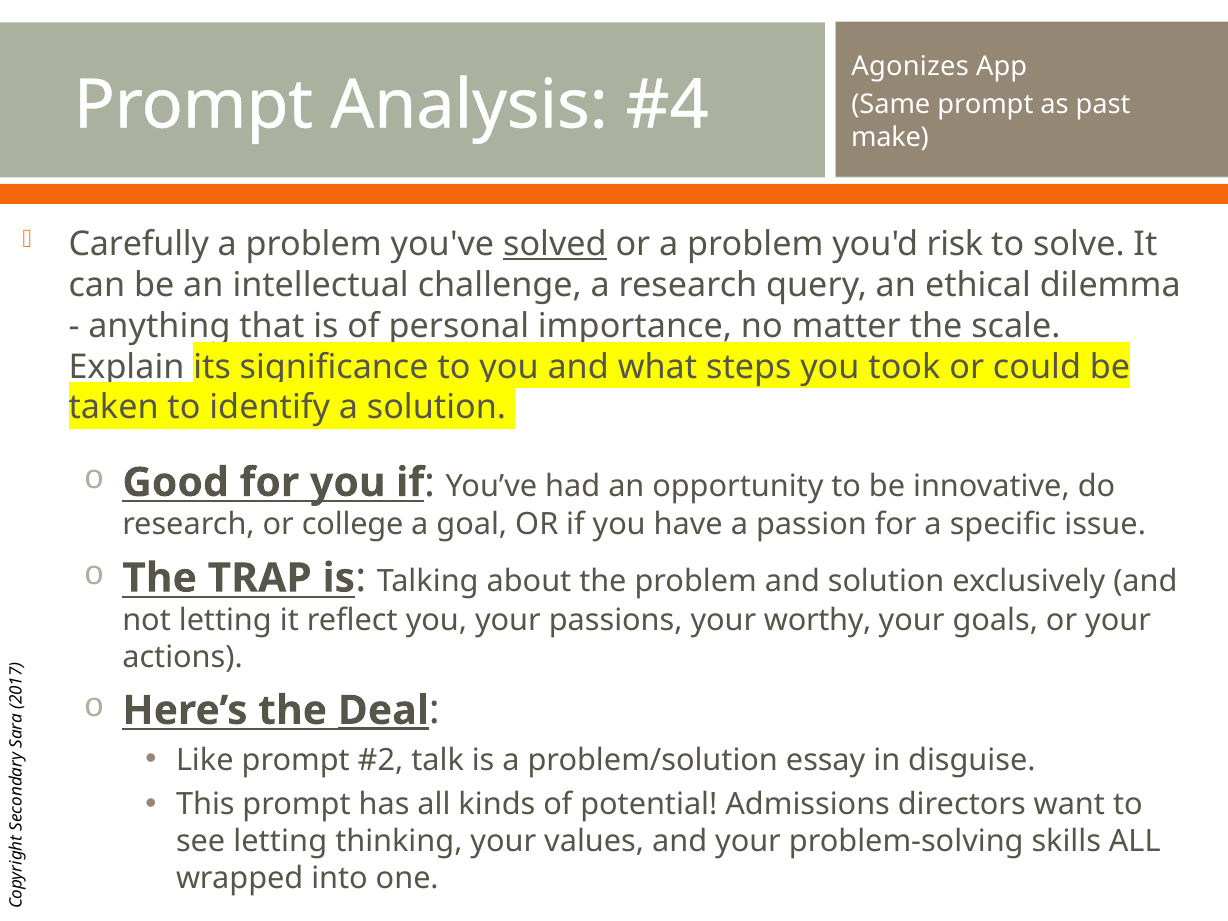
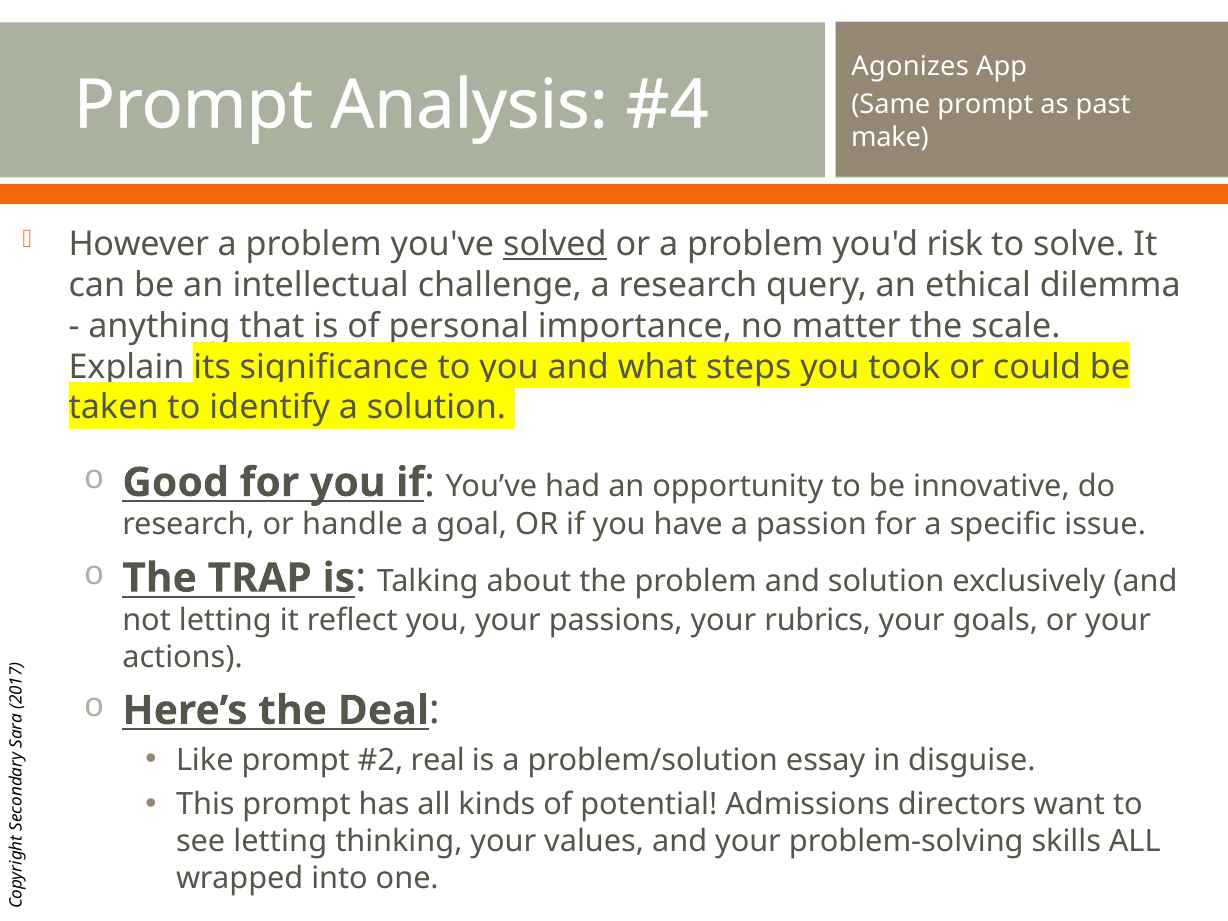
Carefully: Carefully -> However (139, 244)
college: college -> handle (352, 525)
worthy: worthy -> rubrics (818, 620)
Deal underline: present -> none (383, 710)
talk: talk -> real (438, 760)
